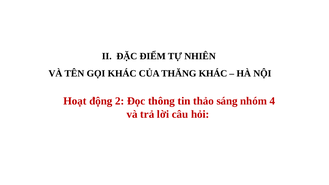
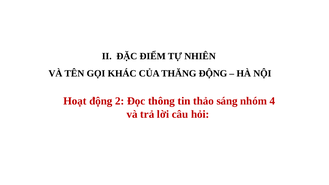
THĂNG KHÁC: KHÁC -> ĐỘNG (213, 73)
